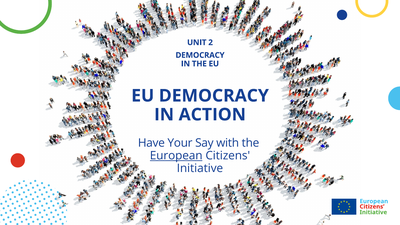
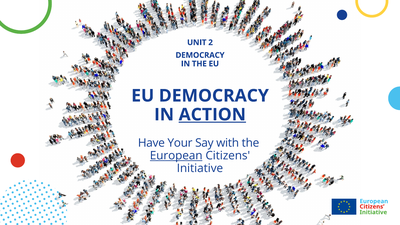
ACTION underline: none -> present (212, 115)
